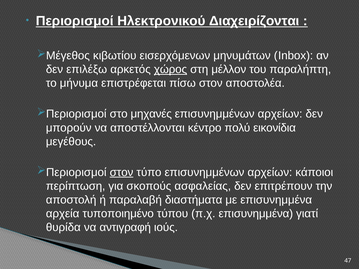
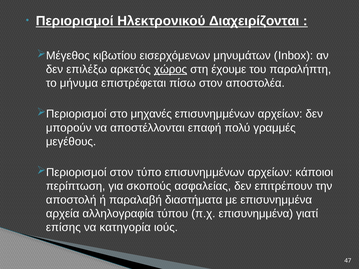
μέλλον: μέλλον -> έχουμε (229, 69)
κέντρο: κέντρο -> επαφή (205, 128)
εικονίδια: εικονίδια -> γραμμές (275, 128)
στον underline: present -> none (122, 172)
τυποποιημένο: τυποποιημένο -> αλληλογραφία (118, 214)
θυρίδα: θυρίδα -> επίσης (63, 228)
αντιγραφή: αντιγραφή -> κατηγορία (125, 228)
